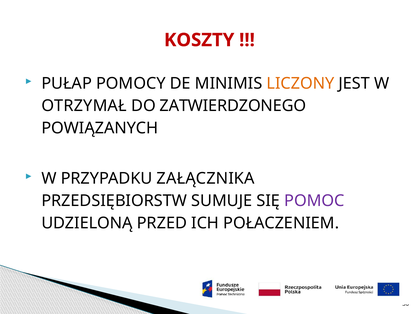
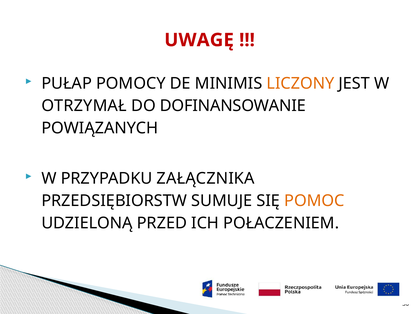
KOSZTY: KOSZTY -> UWAGĘ (199, 40)
ZATWIERDZONEGO: ZATWIERDZONEGO -> DOFINANSOWANIE (233, 106)
POMOC colour: purple -> orange (314, 201)
